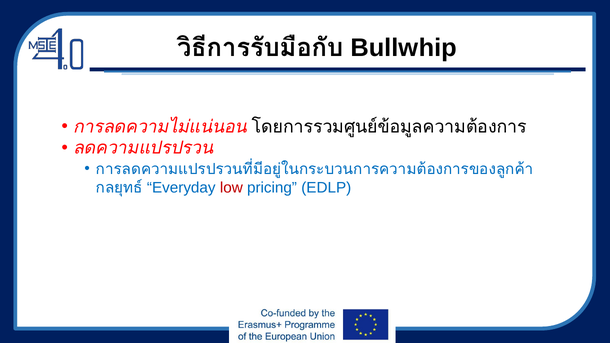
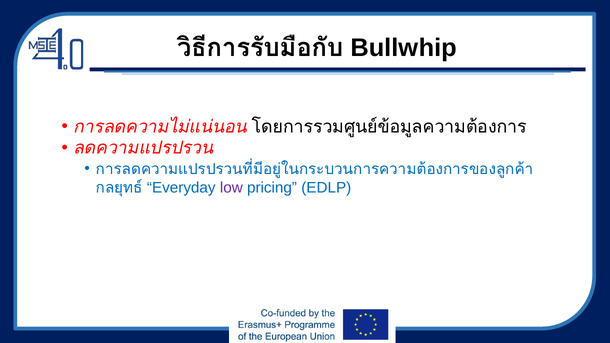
low colour: red -> purple (231, 188)
